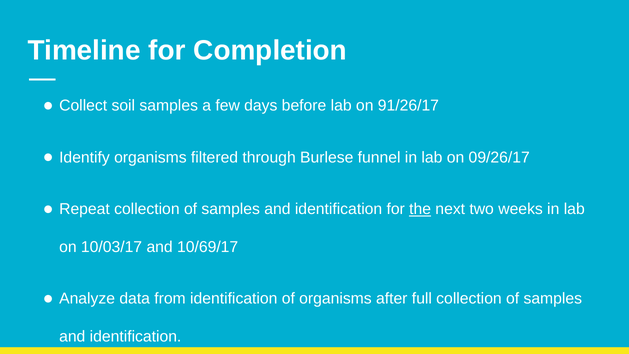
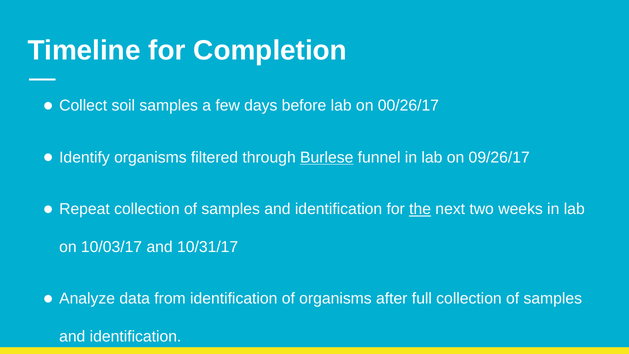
91/26/17: 91/26/17 -> 00/26/17 (408, 106)
Burlese underline: none -> present (327, 157)
10/69/17: 10/69/17 -> 10/31/17 (208, 247)
